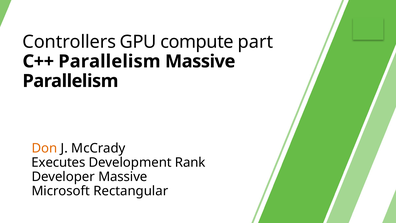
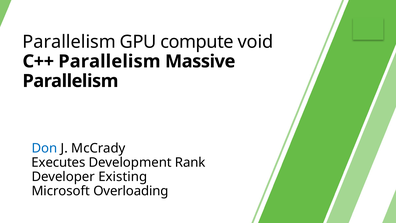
Controllers: Controllers -> Parallelism (69, 42)
part: part -> void (255, 42)
Don colour: orange -> blue (44, 148)
Developer Massive: Massive -> Existing (123, 177)
Rectangular: Rectangular -> Overloading (131, 191)
